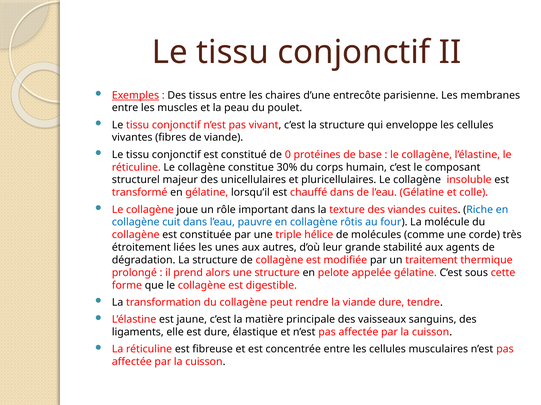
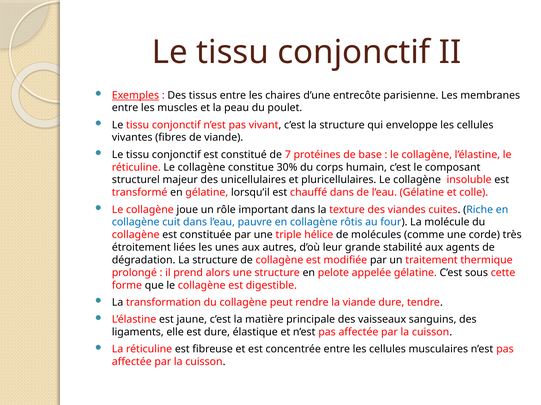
0: 0 -> 7 (288, 155)
